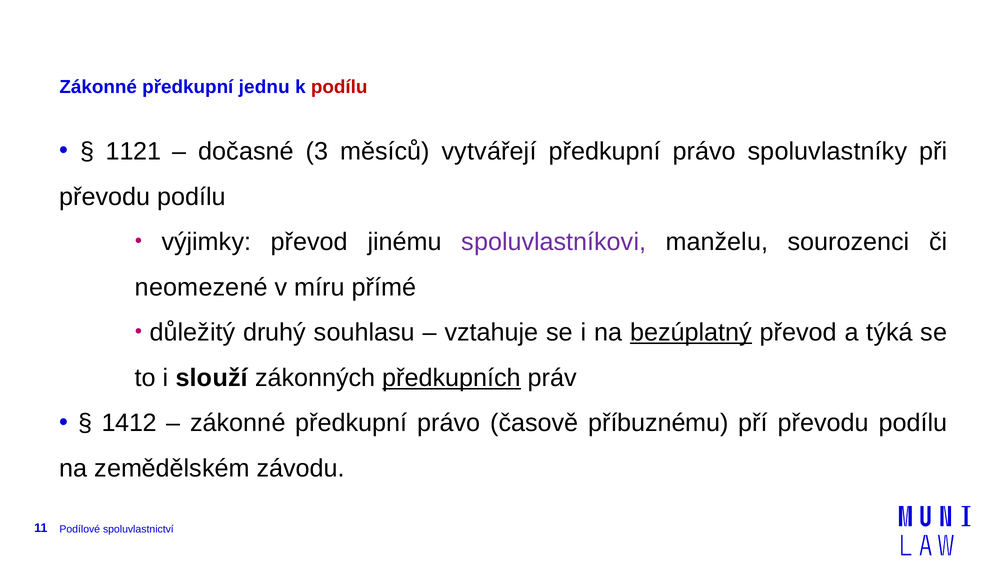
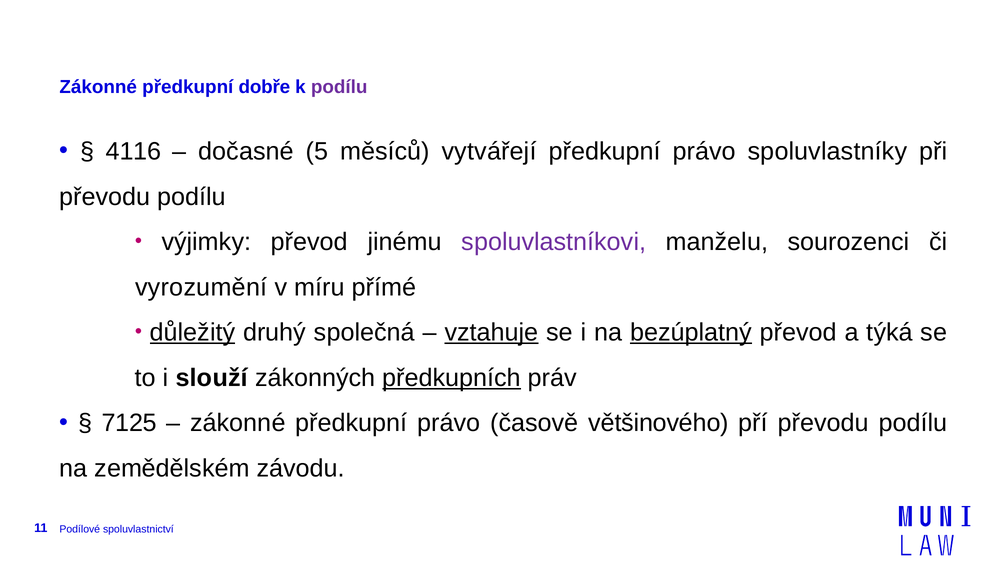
jednu: jednu -> dobře (264, 87)
podílu colour: red -> purple (339, 87)
1121: 1121 -> 4116 (133, 152)
3: 3 -> 5 (317, 152)
neomezené: neomezené -> vyrozumění (201, 288)
důležitý underline: none -> present (193, 333)
souhlasu: souhlasu -> společná (364, 333)
vztahuje underline: none -> present (491, 333)
1412: 1412 -> 7125 (129, 423)
příbuznému: příbuznému -> většinového (659, 423)
